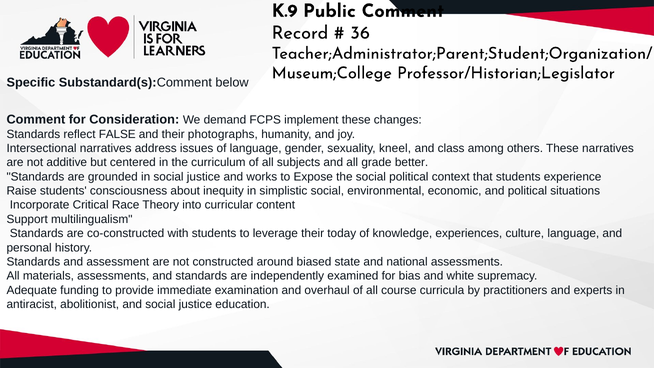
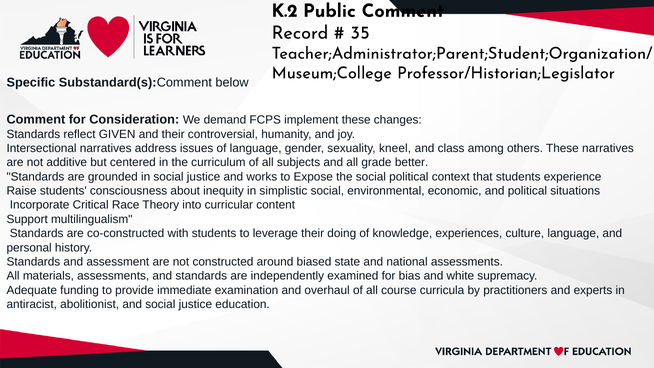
K.9: K.9 -> K.2 (285, 11)
36: 36 -> 35 (360, 33)
FALSE: FALSE -> GIVEN (117, 134)
photographs: photographs -> controversial (223, 134)
today: today -> doing (342, 233)
